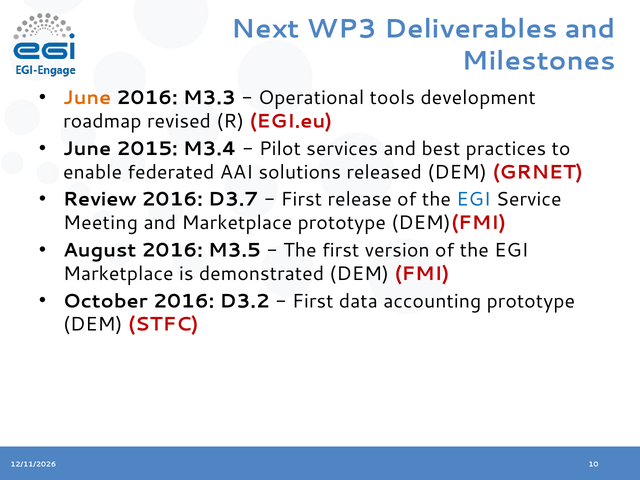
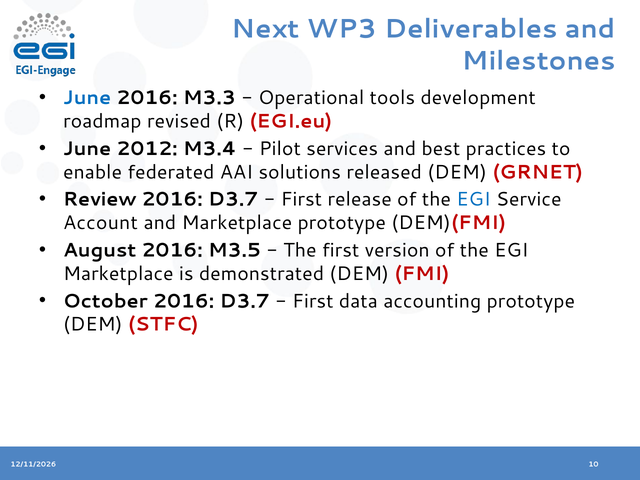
June colour: orange -> blue (87, 98)
2015: 2015 -> 2012 (147, 149)
Meeting: Meeting -> Account (101, 223)
October 2016 D3.2: D3.2 -> D3.7 (245, 301)
